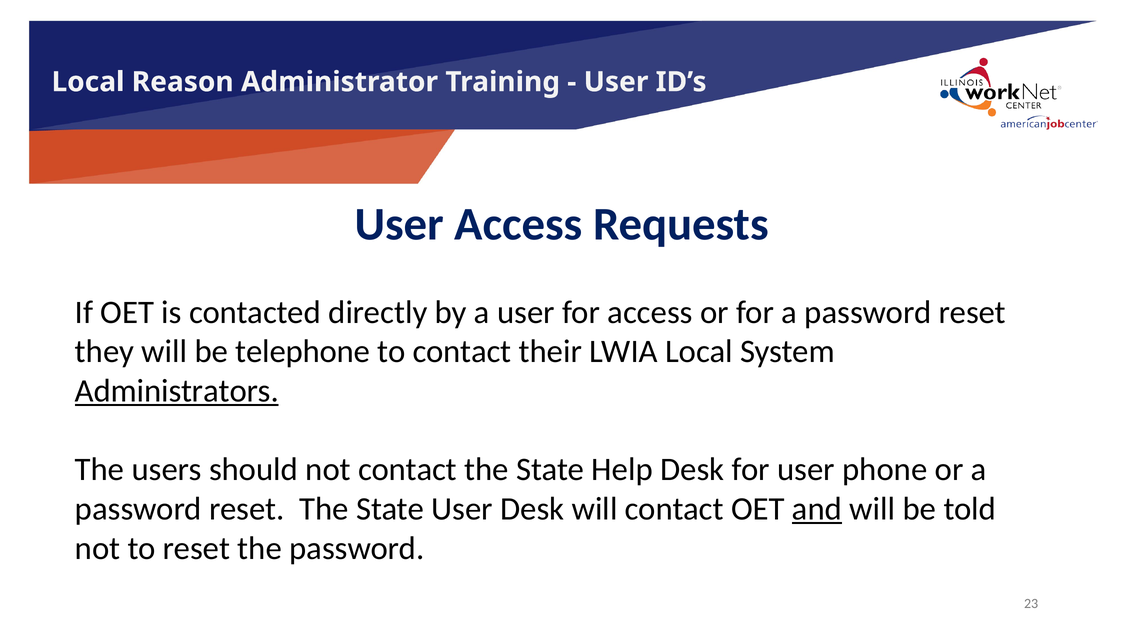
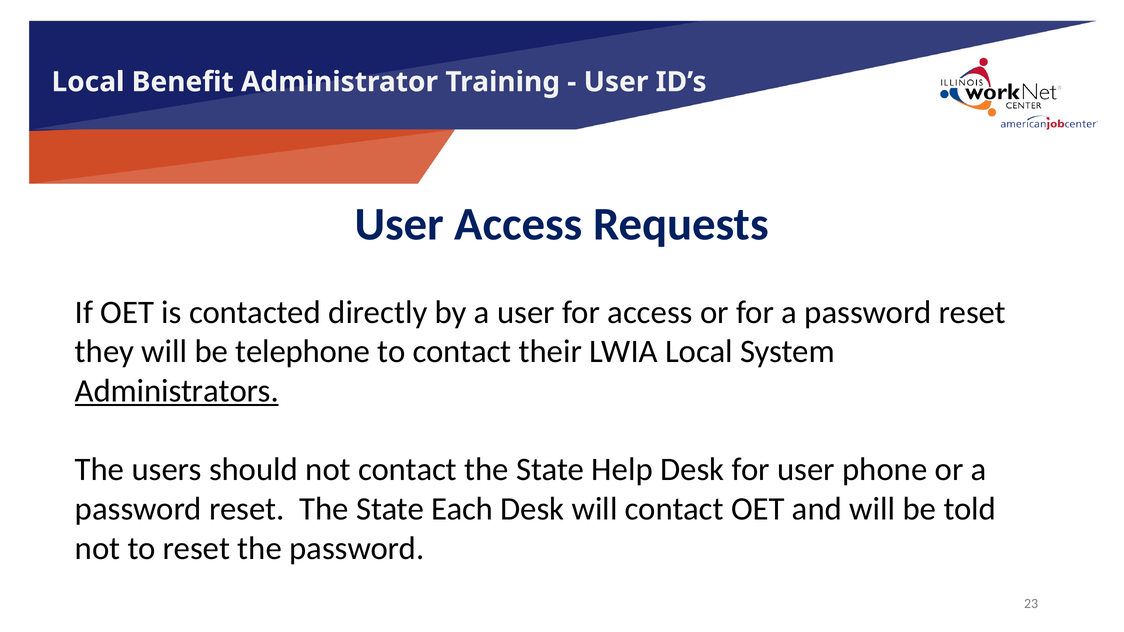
Reason: Reason -> Benefit (183, 82)
State User: User -> Each (462, 509)
and underline: present -> none (817, 509)
